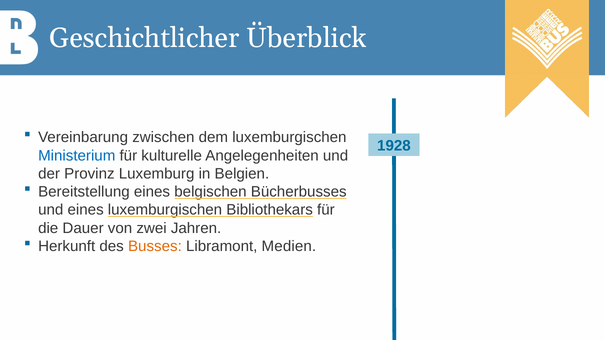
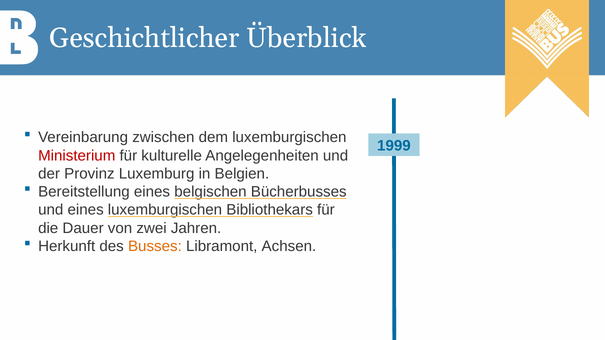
1928: 1928 -> 1999 (394, 146)
Ministerium colour: blue -> red (77, 156)
Medien: Medien -> Achsen (289, 246)
